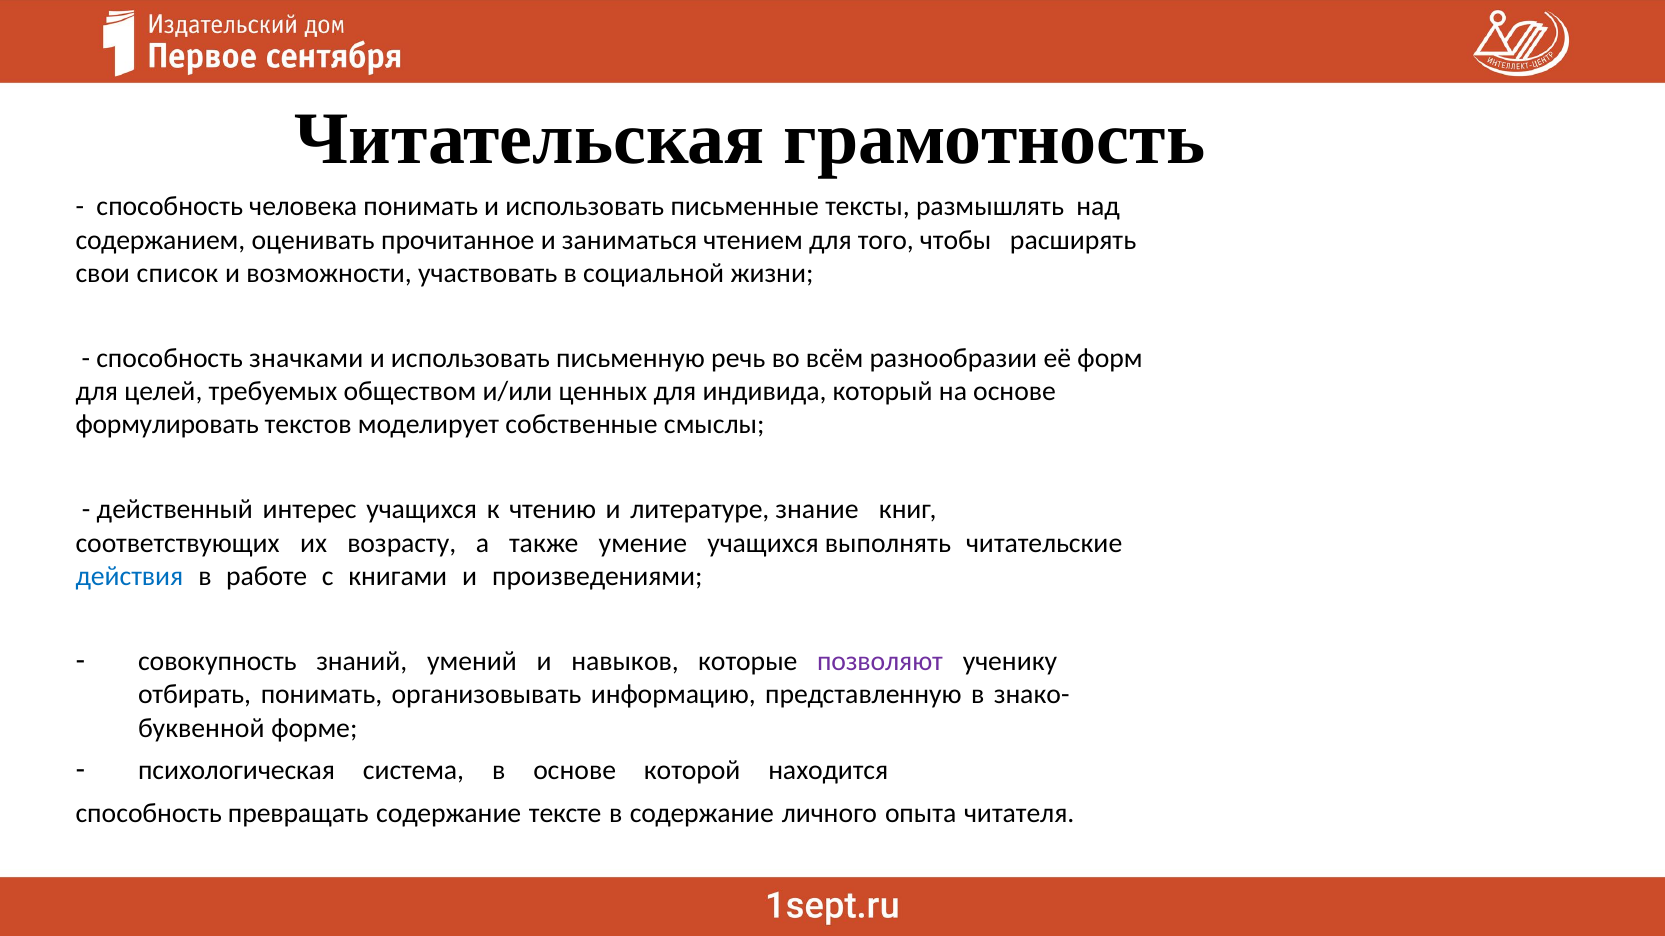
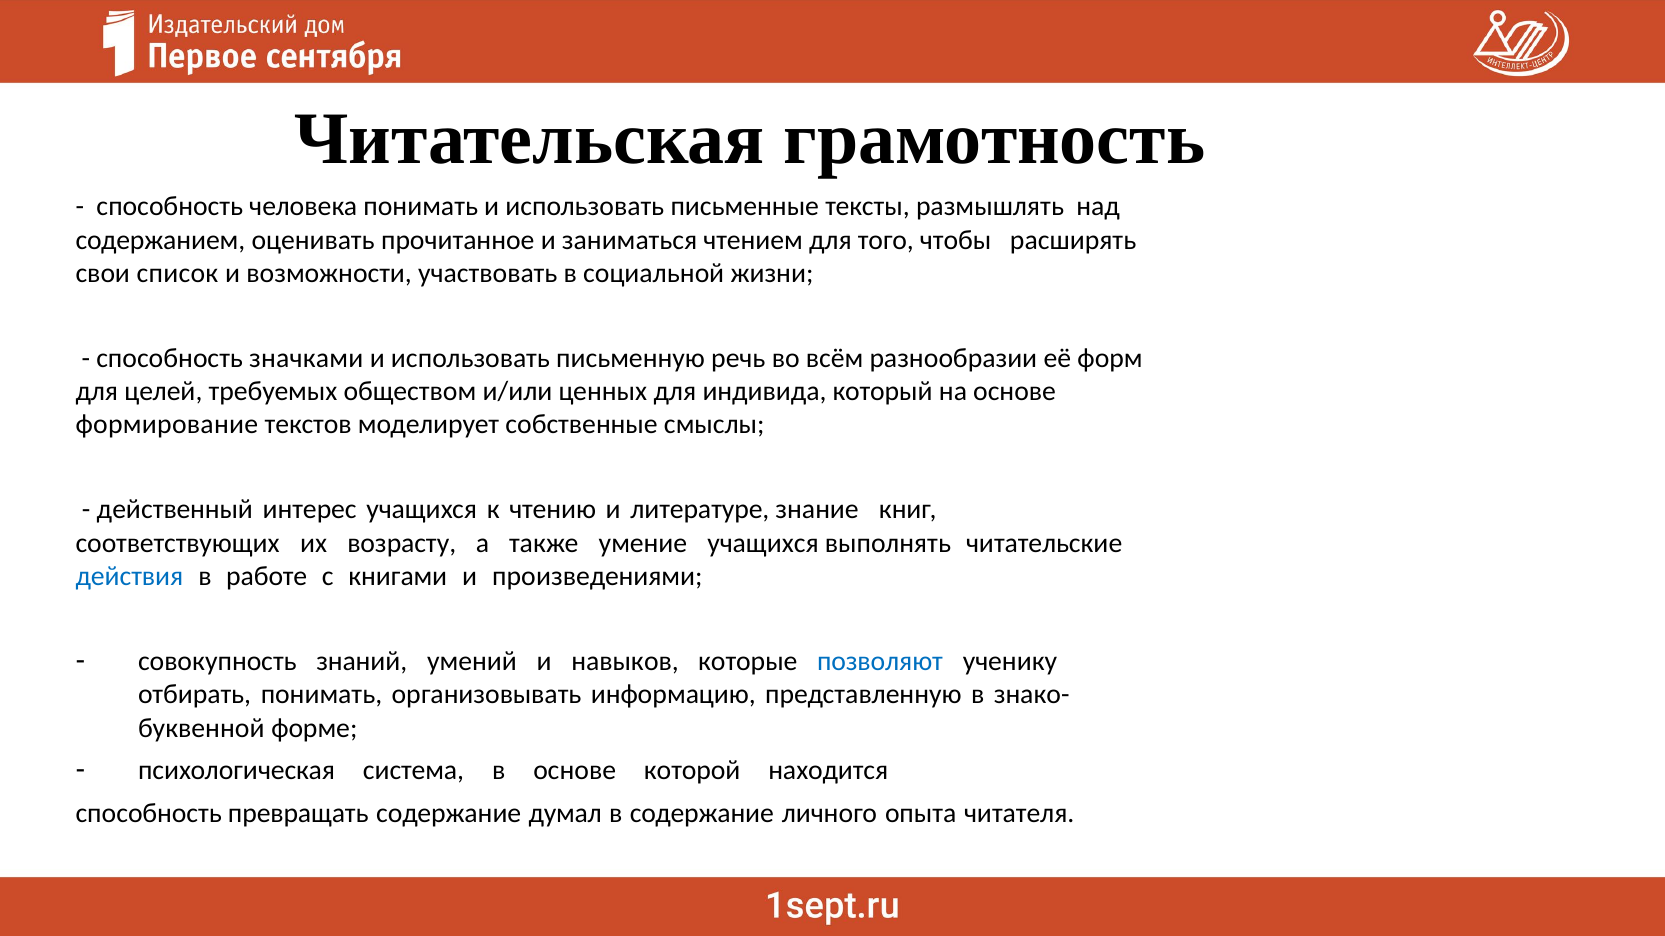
формулировать: формулировать -> формирование (167, 425)
позволяют colour: purple -> blue (880, 662)
тексте: тексте -> думал (565, 813)
